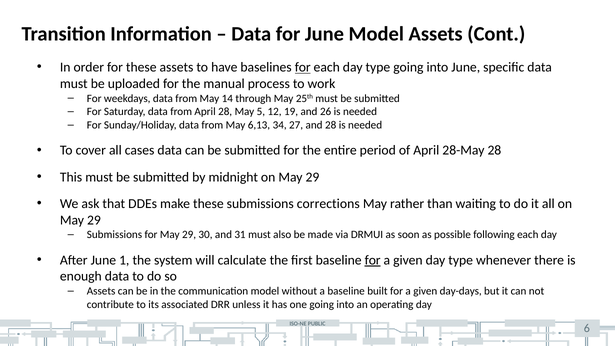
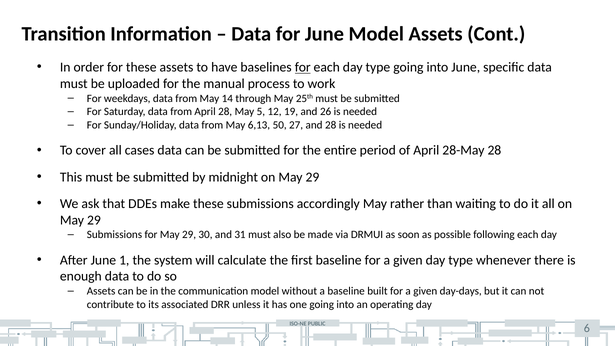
34: 34 -> 50 (280, 125)
corrections: corrections -> accordingly (328, 204)
for underline: present -> none (373, 260)
